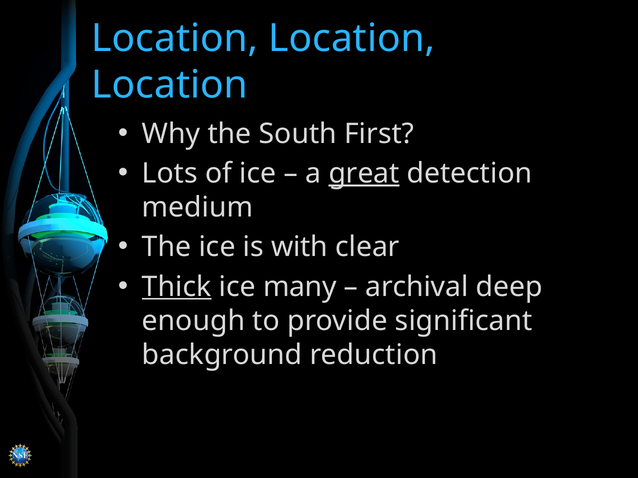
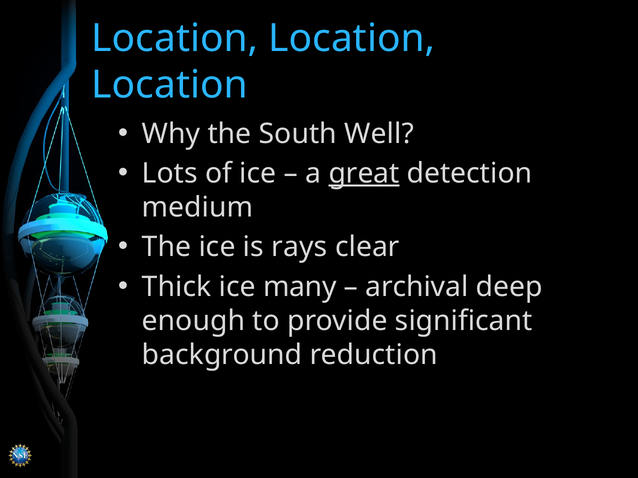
First: First -> Well (379, 134)
with: with -> rays (299, 247)
Thick underline: present -> none (177, 287)
